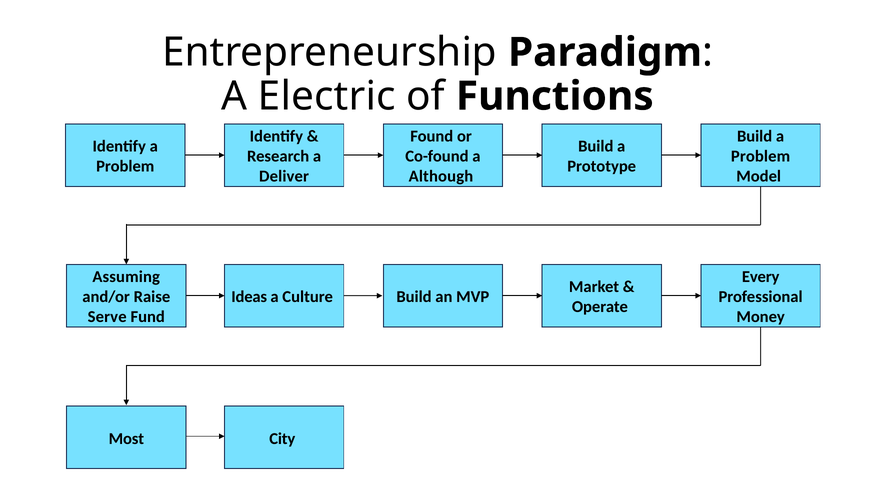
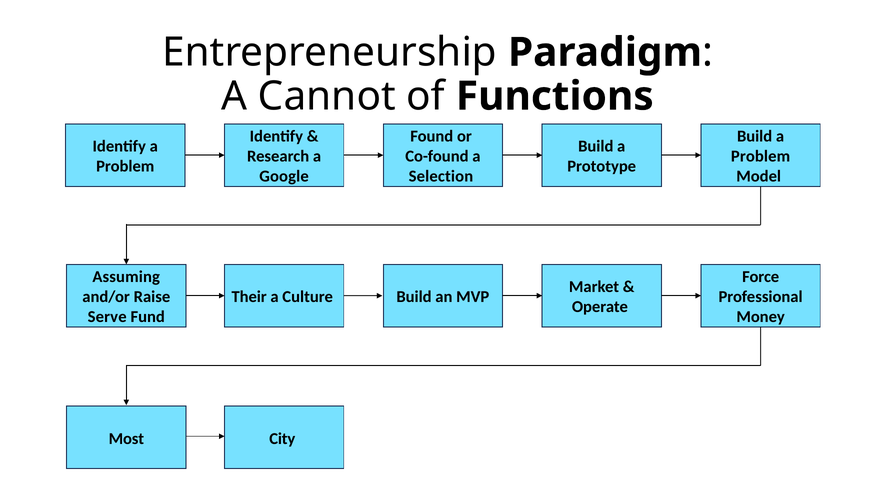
Electric: Electric -> Cannot (327, 96)
Deliver: Deliver -> Google (284, 176)
Although: Although -> Selection (441, 176)
Every: Every -> Force (761, 277)
Ideas: Ideas -> Their (249, 297)
